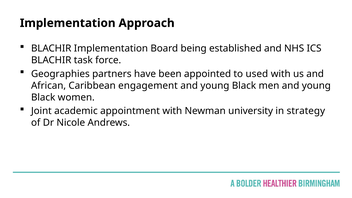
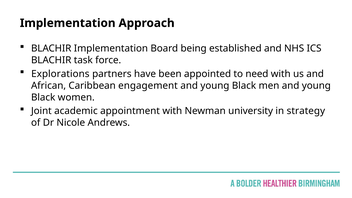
Geographies: Geographies -> Explorations (60, 74)
used: used -> need (257, 74)
